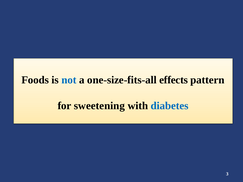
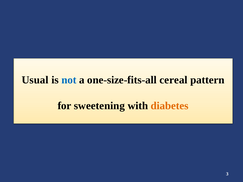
Foods: Foods -> Usual (35, 80)
effects: effects -> cereal (174, 80)
diabetes colour: blue -> orange (170, 106)
